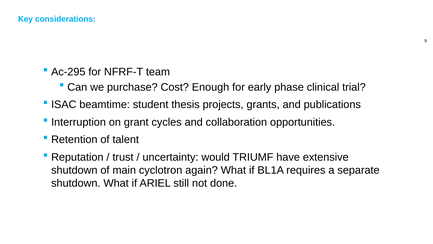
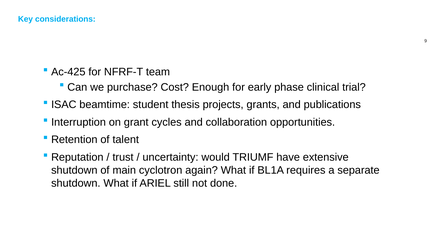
Ac-295: Ac-295 -> Ac-425 (68, 72)
